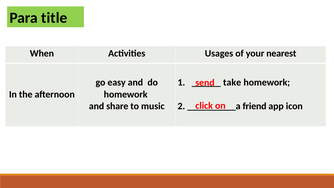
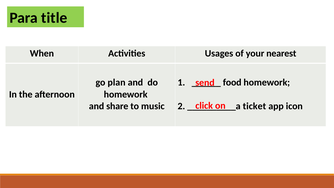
easy: easy -> plan (117, 82)
take: take -> food (232, 82)
friend: friend -> ticket (254, 106)
